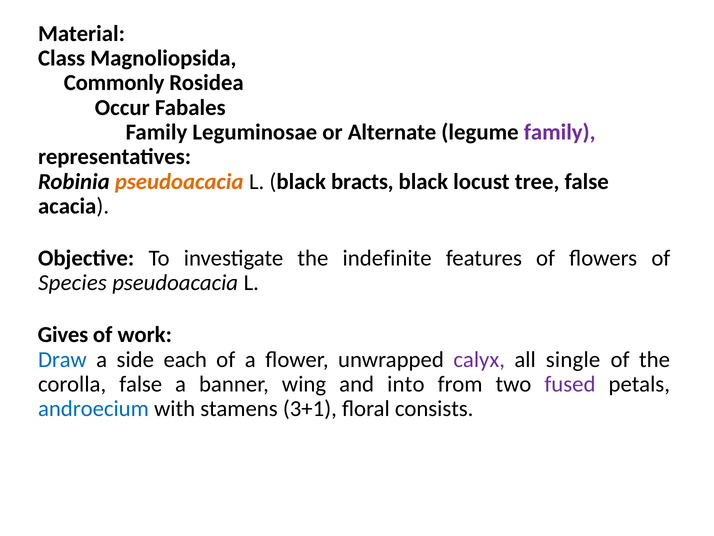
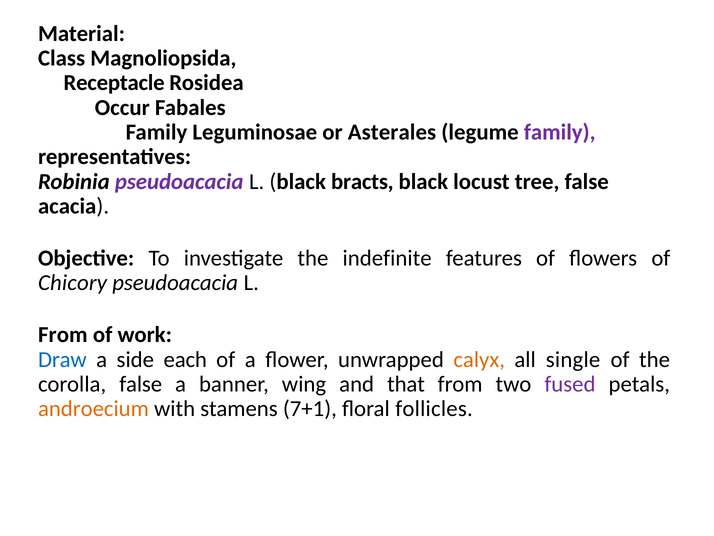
Commonly: Commonly -> Receptacle (114, 83)
Alternate: Alternate -> Asterales (392, 132)
pseudoacacia colour: orange -> purple (179, 181)
Species: Species -> Chicory (73, 283)
Gives: Gives -> From (63, 335)
calyx colour: purple -> orange (479, 359)
into: into -> that (406, 384)
androecium colour: blue -> orange (93, 408)
3+1: 3+1 -> 7+1 (310, 408)
consists: consists -> follicles (434, 408)
